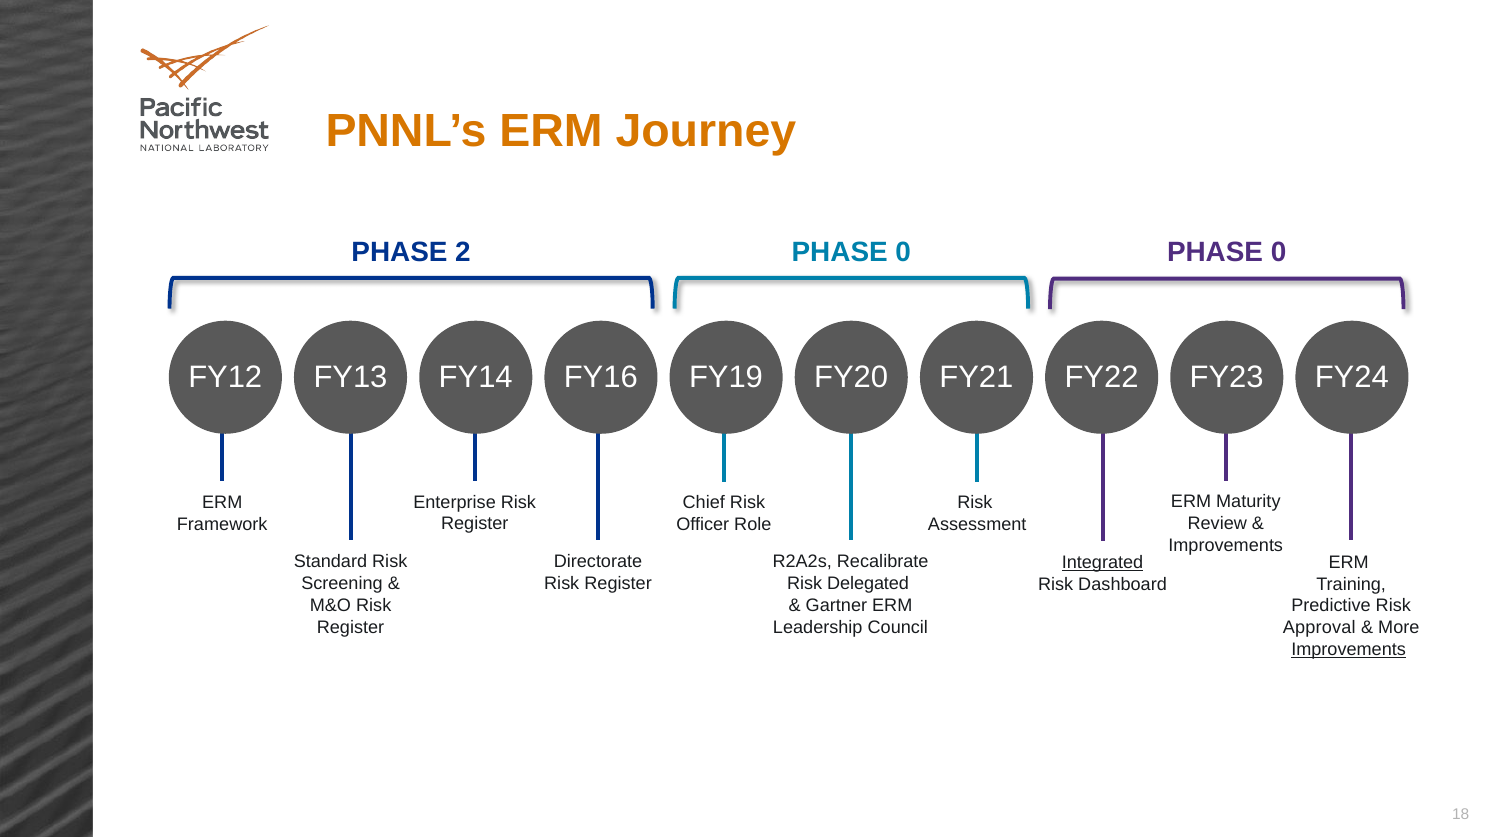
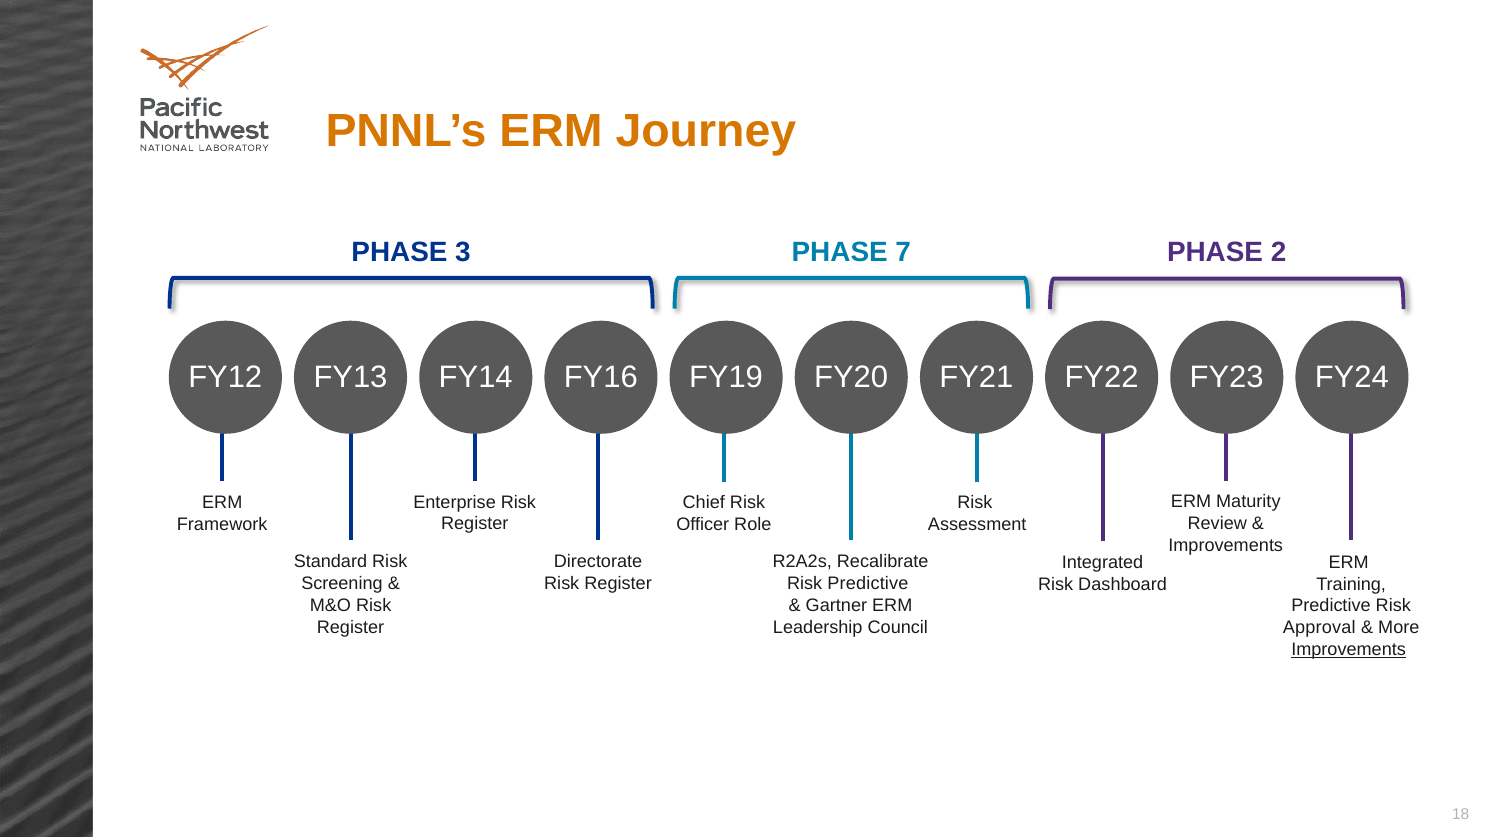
2: 2 -> 3 (463, 252)
0: 0 -> 7 (903, 252)
0: 0 -> 2 (1279, 252)
Integrated underline: present -> none (1103, 562)
Risk Delegated: Delegated -> Predictive (868, 584)
